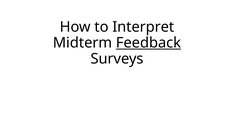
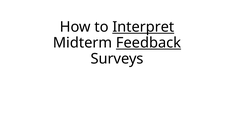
Interpret underline: none -> present (143, 27)
